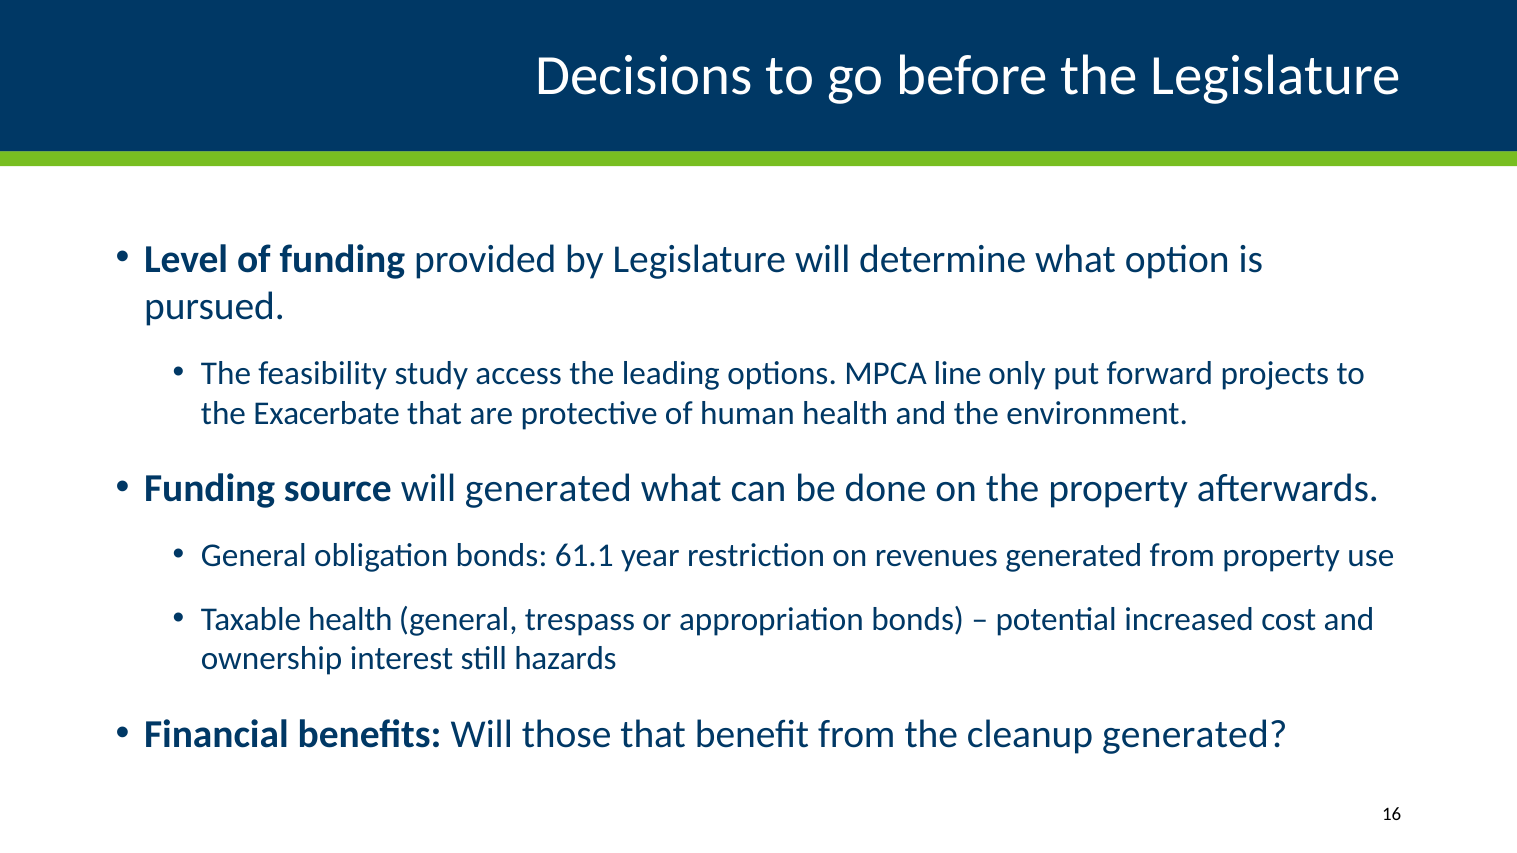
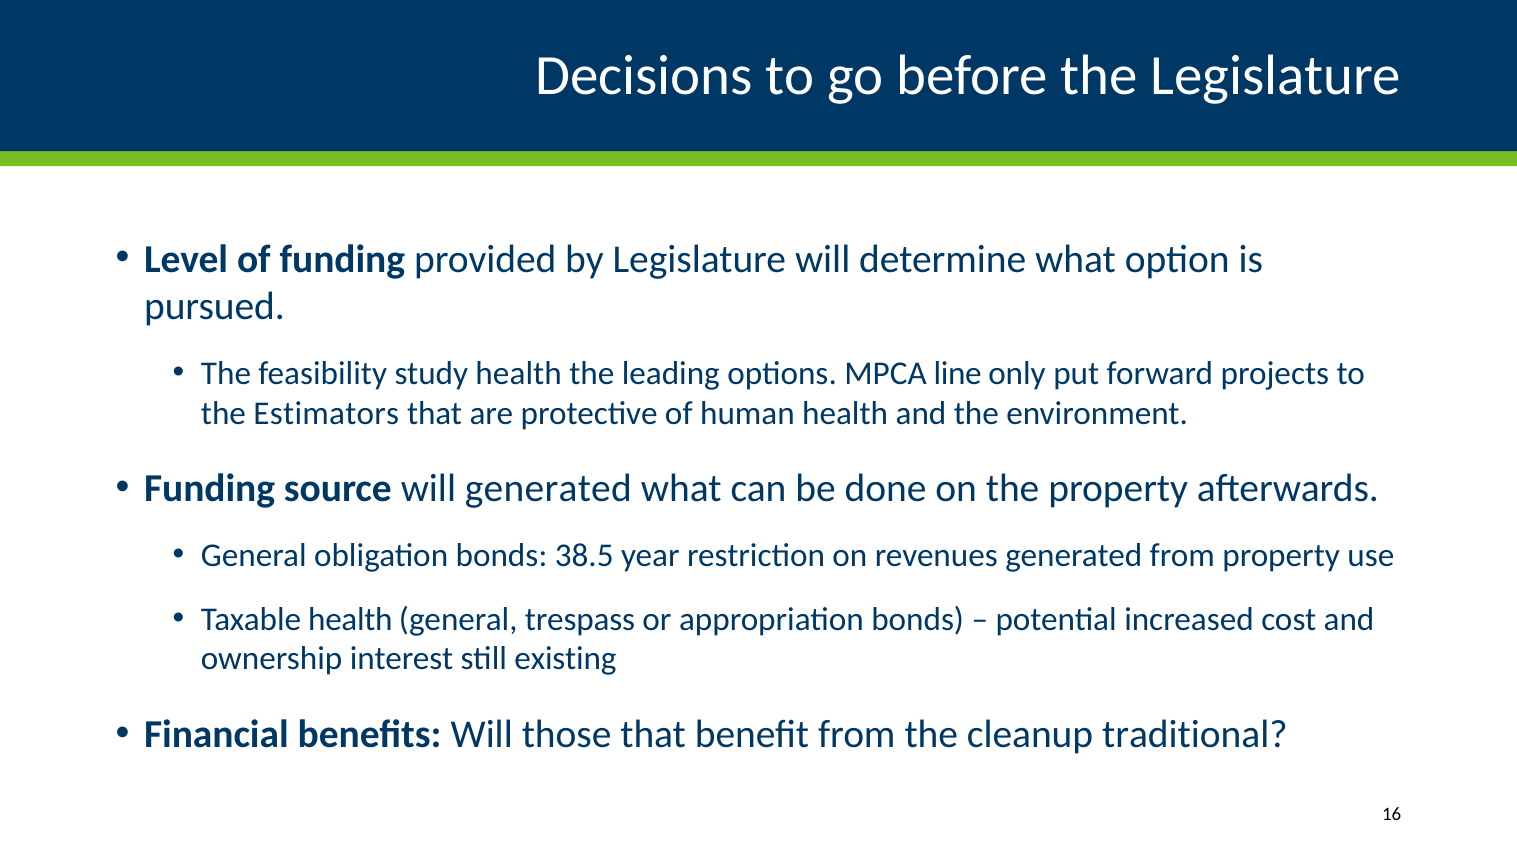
study access: access -> health (519, 373)
Exacerbate: Exacerbate -> Estimators (326, 413)
61.1: 61.1 -> 38.5 (584, 556)
hazards: hazards -> existing (565, 659)
cleanup generated: generated -> traditional (1195, 735)
